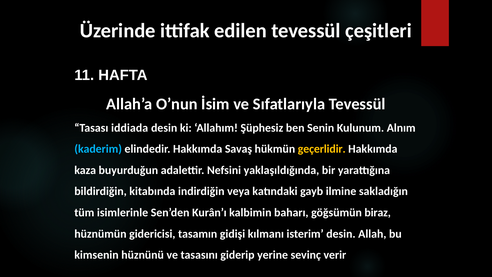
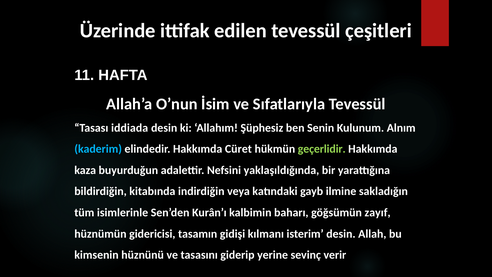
Savaş: Savaş -> Cüret (238, 149)
geçerlidir colour: yellow -> light green (322, 149)
biraz: biraz -> zayıf (378, 212)
